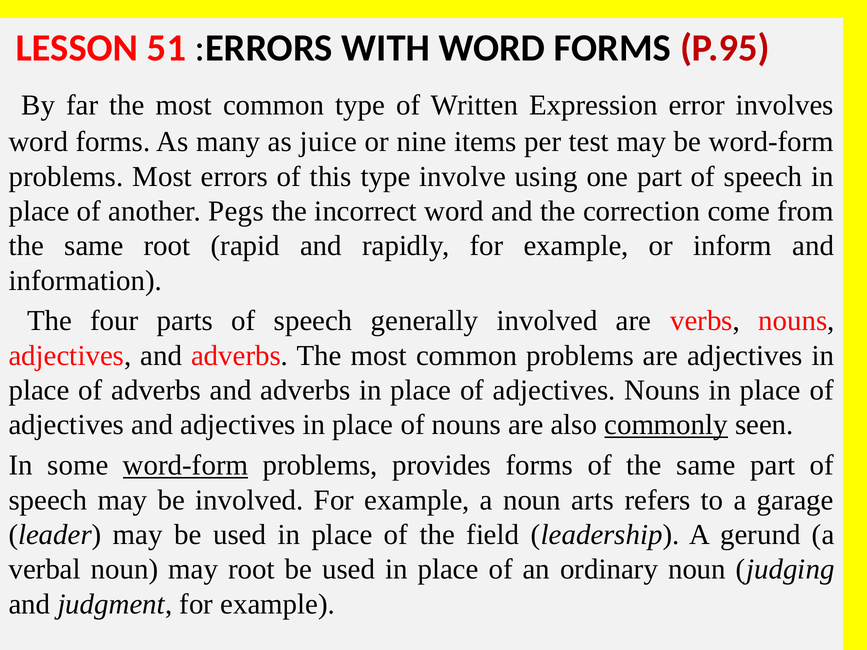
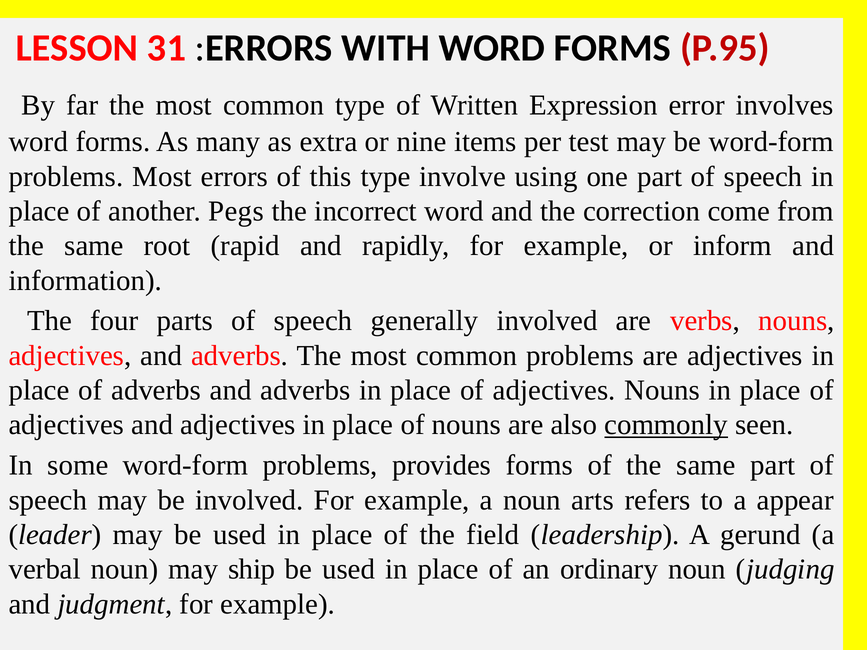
51: 51 -> 31 (167, 48)
juice: juice -> extra (328, 142)
word-form underline: present -> none (186, 466)
garage: garage -> appear (795, 500)
may root: root -> ship (252, 570)
